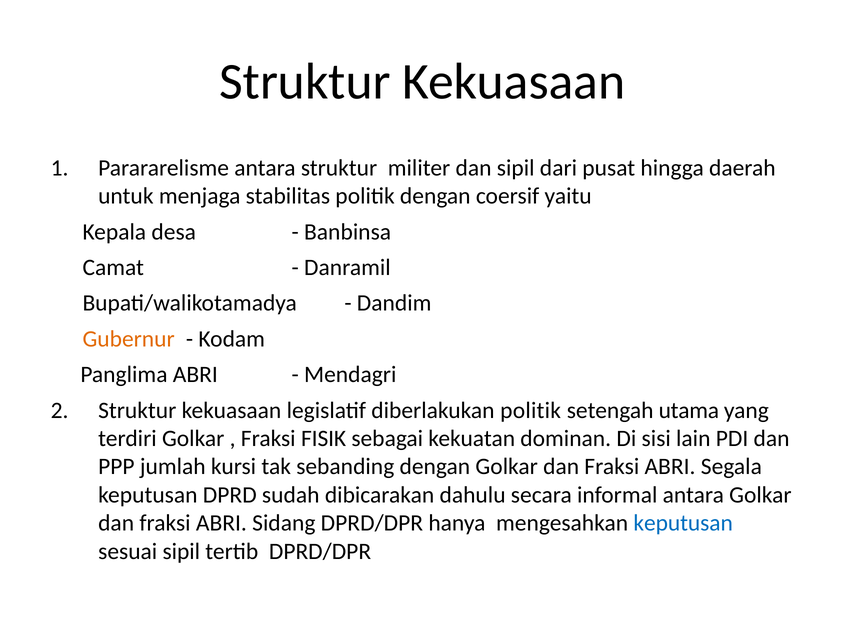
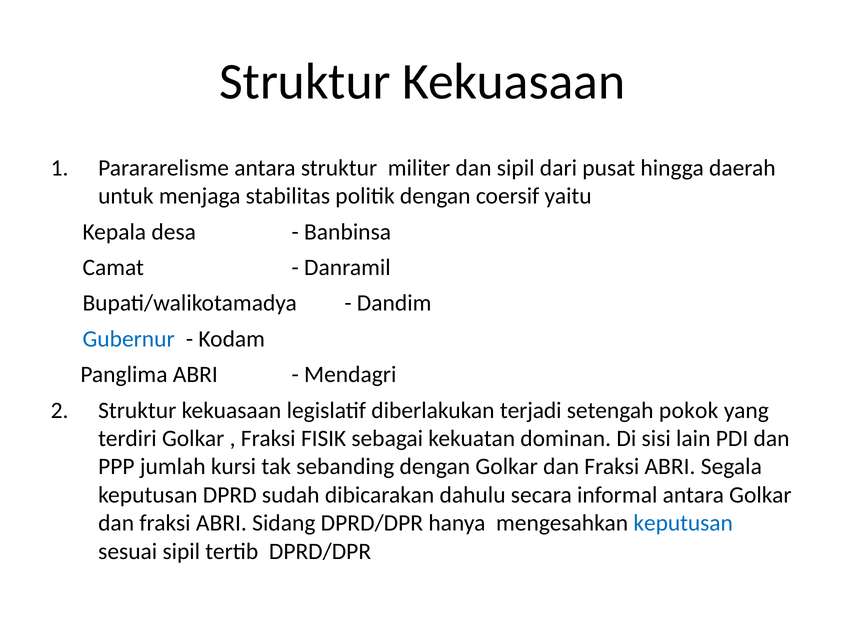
Gubernur colour: orange -> blue (129, 339)
diberlakukan politik: politik -> terjadi (531, 410)
utama: utama -> pokok (689, 410)
